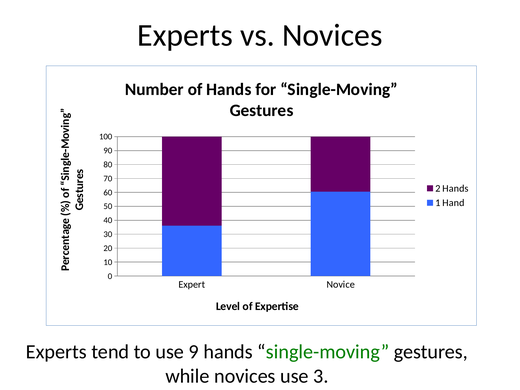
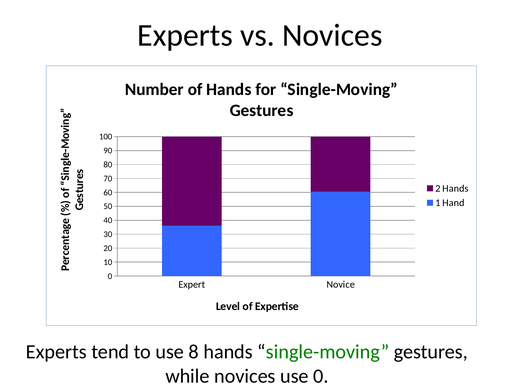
9: 9 -> 8 (194, 352)
use 3: 3 -> 0 (321, 376)
